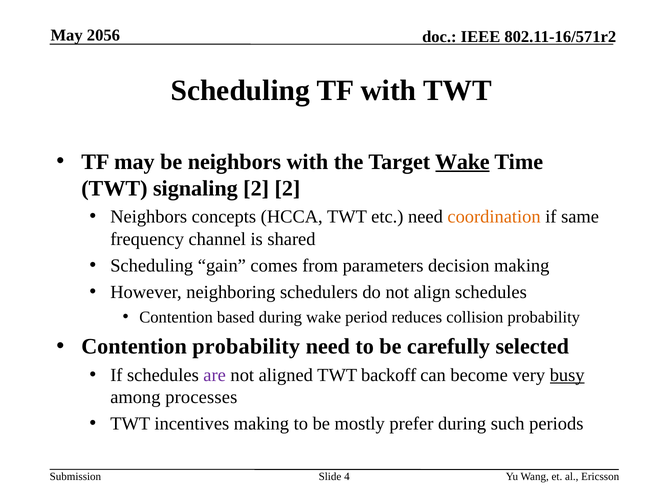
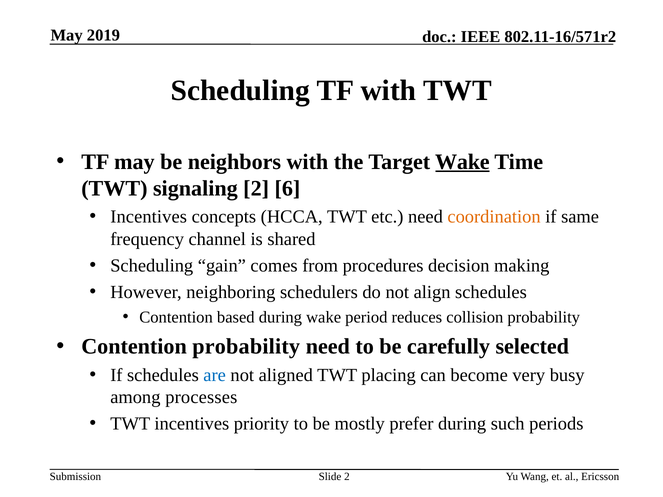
2056: 2056 -> 2019 (103, 35)
2 2: 2 -> 6 (287, 188)
Neighbors: Neighbors -> Incentives (149, 217)
parameters: parameters -> procedures (383, 266)
are colour: purple -> blue (215, 375)
backoff: backoff -> placing (389, 375)
busy underline: present -> none (567, 375)
incentives making: making -> priority (261, 424)
Slide 4: 4 -> 2 (347, 477)
